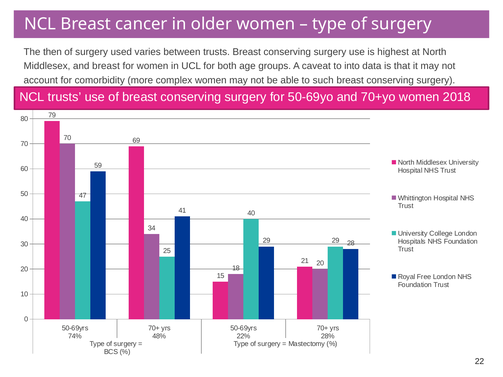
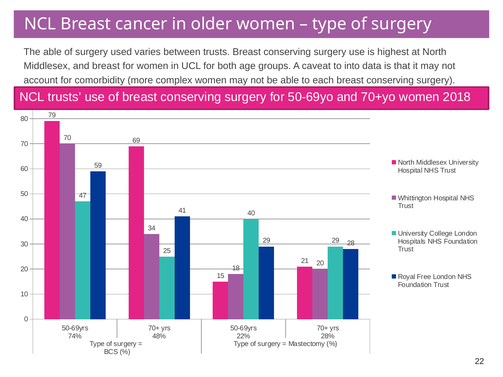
The then: then -> able (52, 52)
such: such -> each (323, 80)
